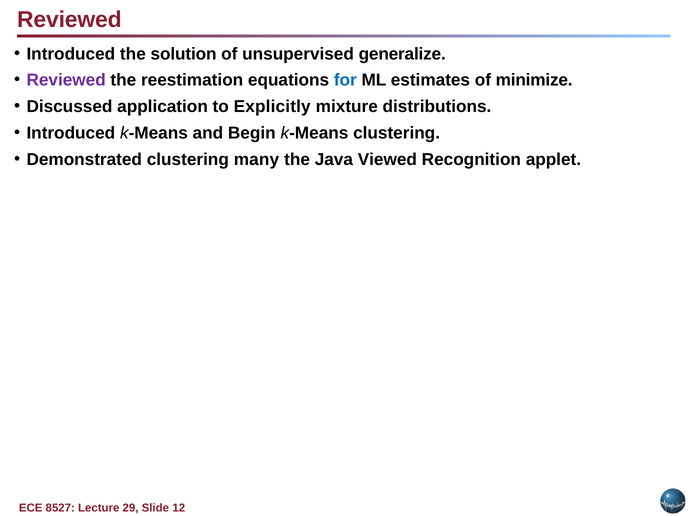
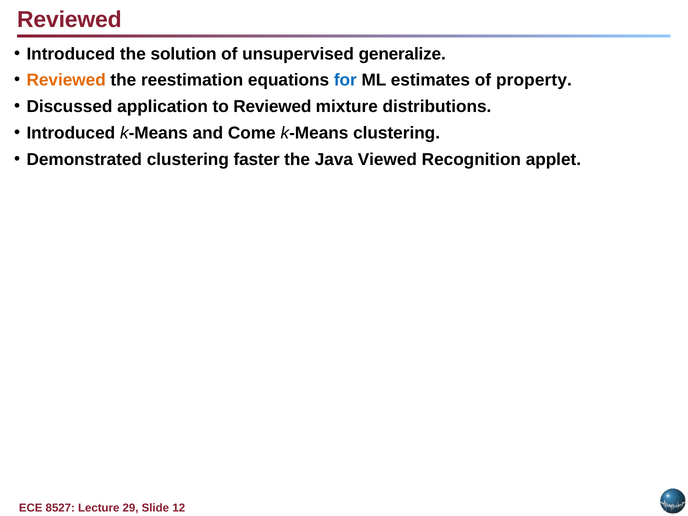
Reviewed colour: purple -> orange (66, 80)
minimize: minimize -> property (534, 80)
to Explicitly: Explicitly -> Reviewed (272, 107)
Begin: Begin -> Come (252, 133)
many: many -> faster (257, 159)
